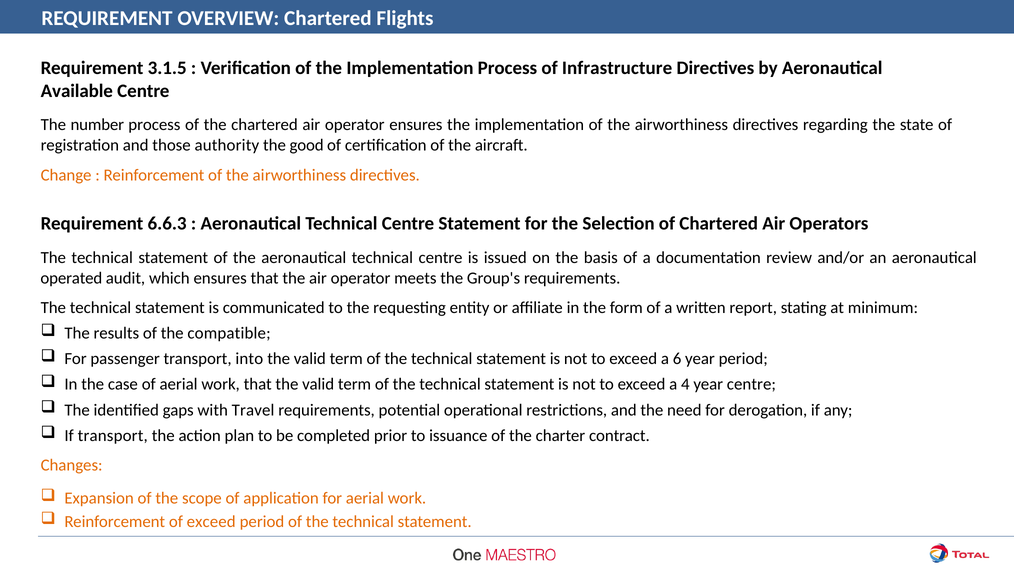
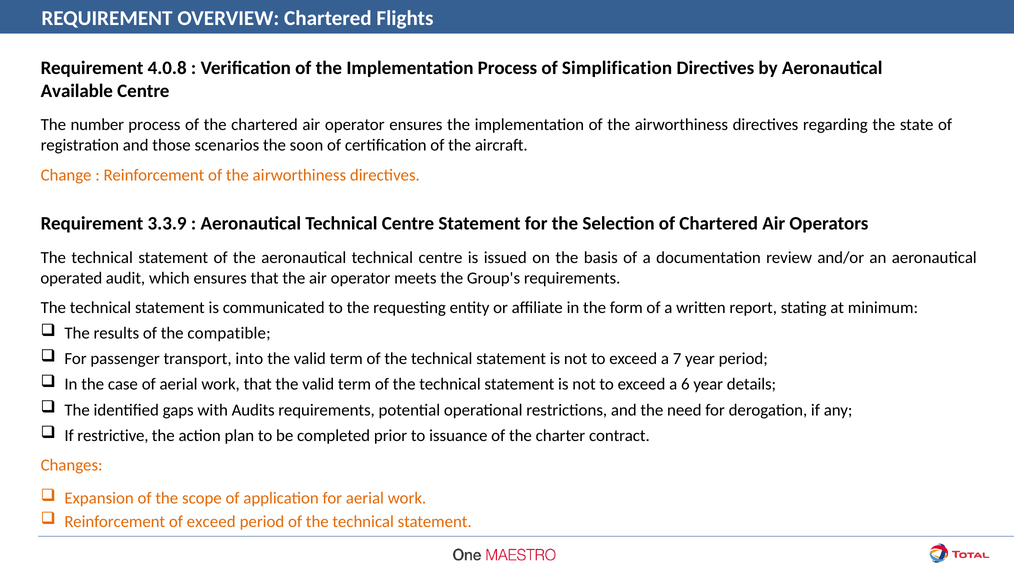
3.1.5: 3.1.5 -> 4.0.8 (167, 68)
Infrastructure: Infrastructure -> Simplification (617, 68)
authority: authority -> scenarios (227, 145)
good: good -> soon (307, 145)
6.6.3: 6.6.3 -> 3.3.9 (167, 224)
6: 6 -> 7 (677, 359)
4: 4 -> 6 (685, 385)
year centre: centre -> details (752, 385)
Travel: Travel -> Audits (253, 410)
If transport: transport -> restrictive (113, 436)
